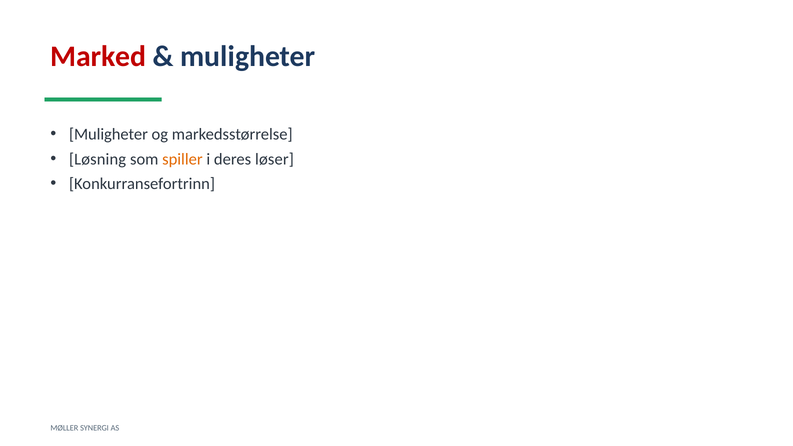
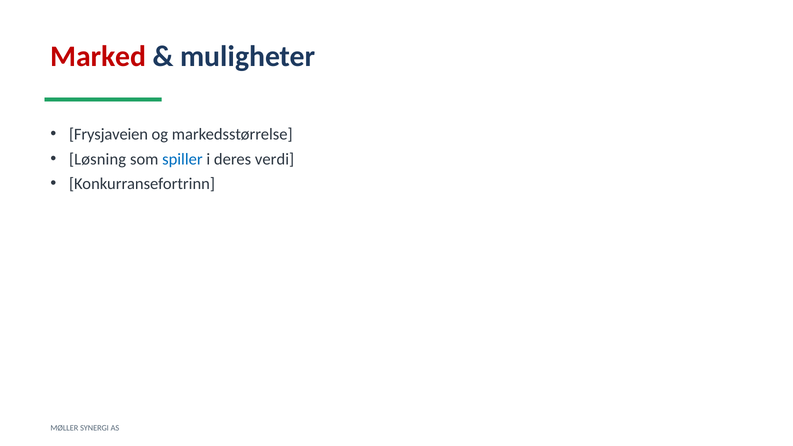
Muligheter: Muligheter -> Frysjaveien (109, 134)
spiller colour: orange -> blue (182, 159)
løser: løser -> verdi (275, 159)
